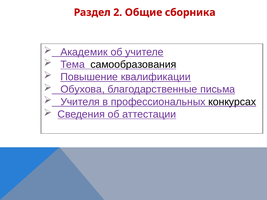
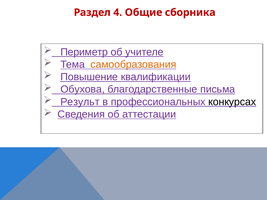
2: 2 -> 4 (118, 12)
Академик: Академик -> Периметр (84, 52)
самообразования colour: black -> orange (133, 65)
Учителя: Учителя -> Результ (80, 102)
